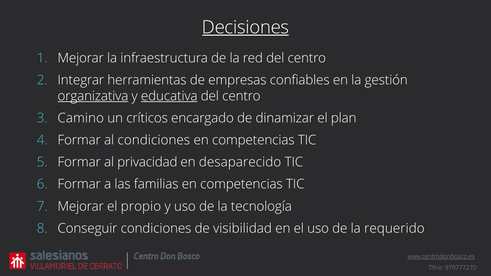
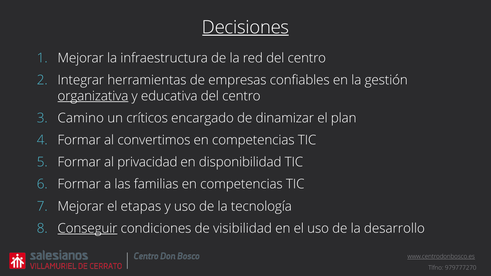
educativa underline: present -> none (169, 96)
al condiciones: condiciones -> convertimos (154, 140)
desaparecido: desaparecido -> disponibilidad (240, 162)
propio: propio -> etapas (141, 206)
Conseguir underline: none -> present (87, 229)
requerido: requerido -> desarrollo (394, 229)
